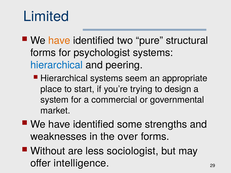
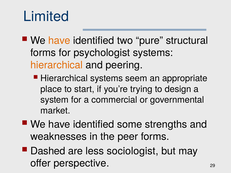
hierarchical colour: blue -> orange (57, 65)
over: over -> peer (128, 137)
Without: Without -> Dashed (48, 151)
intelligence: intelligence -> perspective (81, 164)
